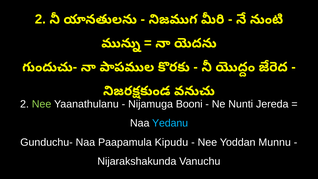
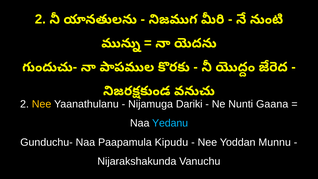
Nee colour: light green -> yellow (42, 104)
Booni: Booni -> Dariki (189, 104)
Jereda: Jereda -> Gaana (272, 104)
